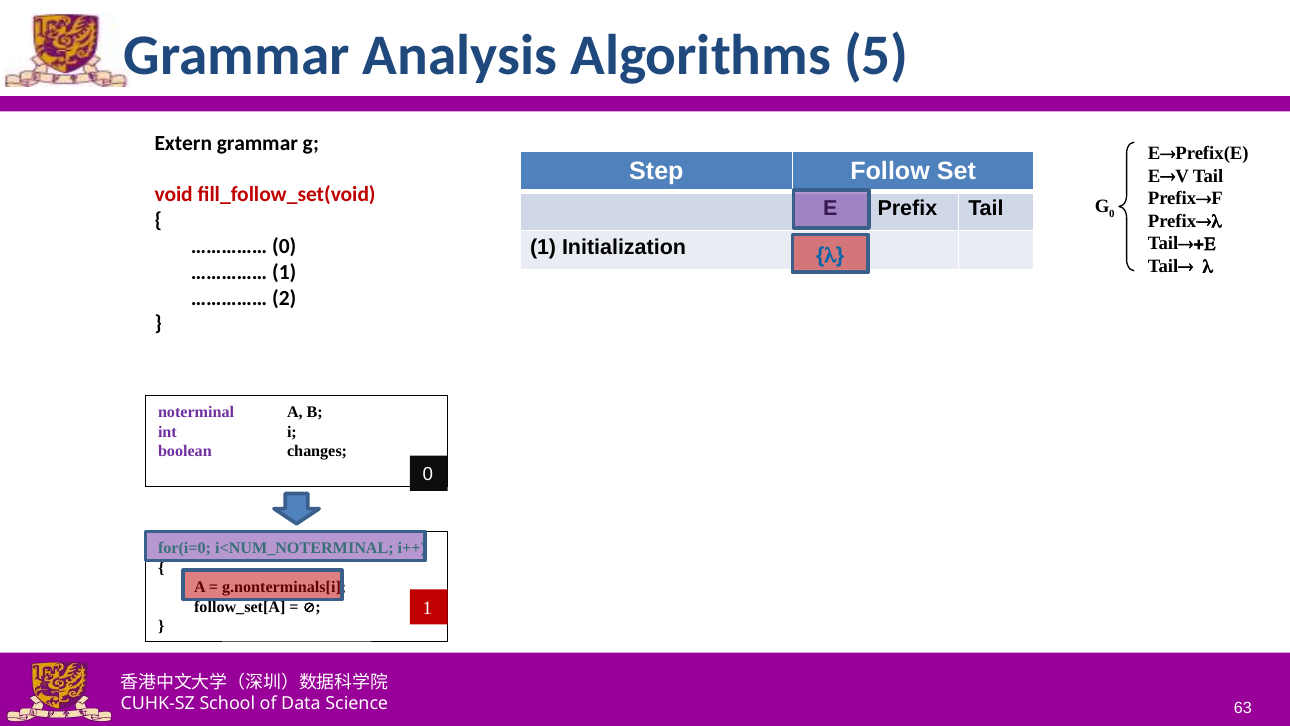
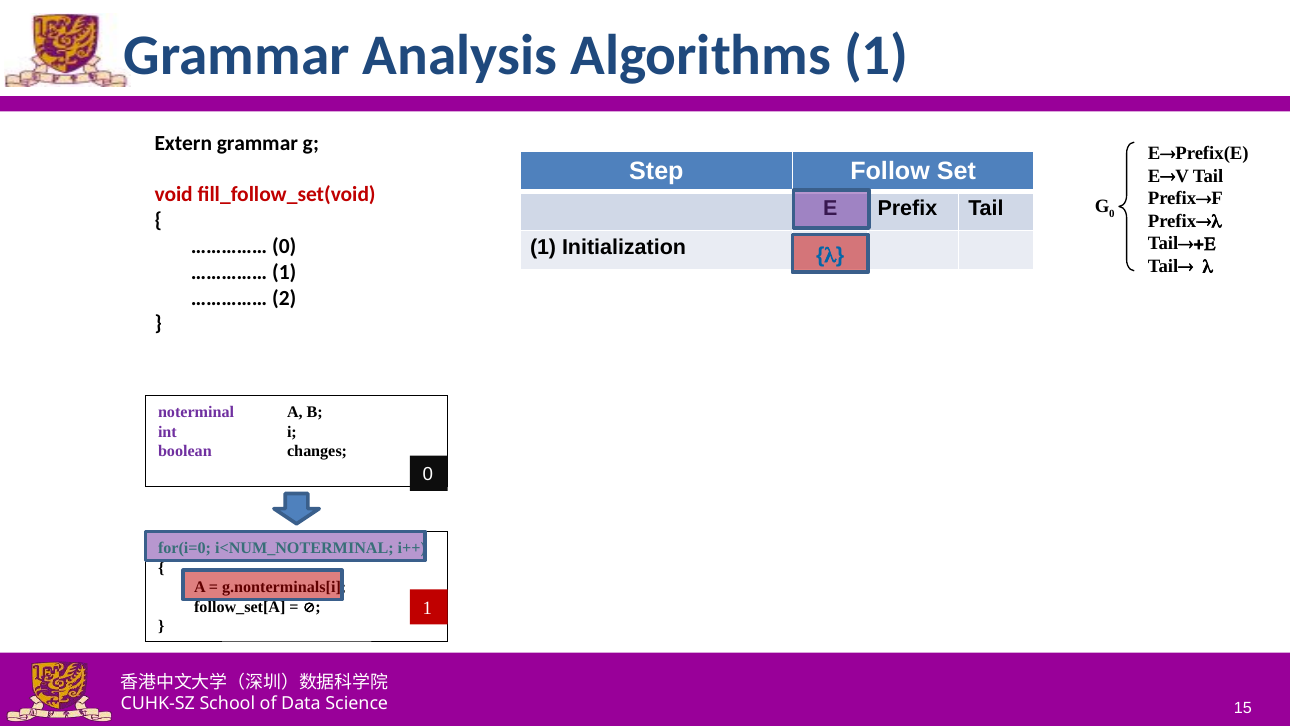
Algorithms 5: 5 -> 1 (876, 56)
63: 63 -> 15 (1243, 708)
